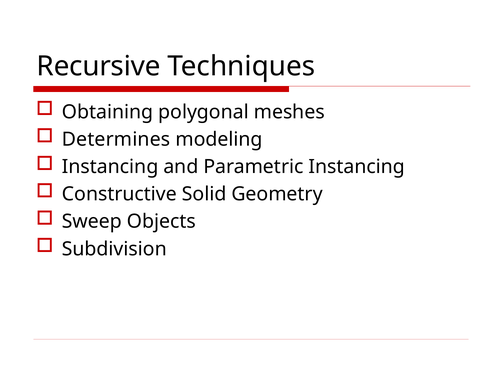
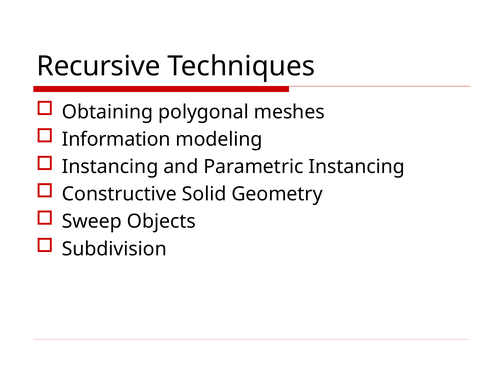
Determines: Determines -> Information (116, 139)
